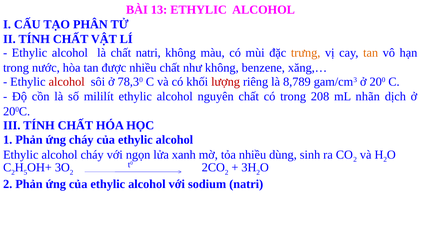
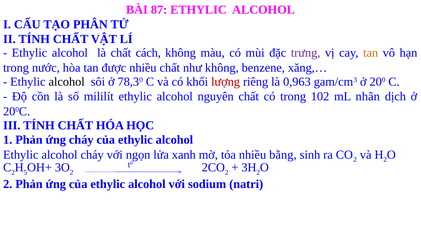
13: 13 -> 87 (159, 10)
chất natri: natri -> cách (148, 53)
trưng colour: orange -> purple (306, 53)
alcohol colour: red -> black (67, 82)
8,789: 8,789 -> 0,963 (297, 82)
208: 208 -> 102 (320, 96)
dùng: dùng -> bằng (283, 155)
